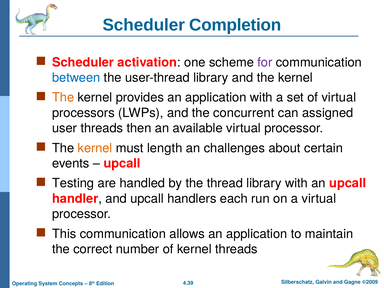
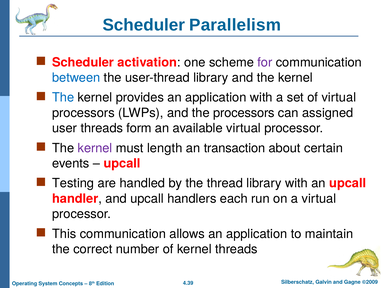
Completion: Completion -> Parallelism (235, 25)
The colour: orange -> blue (63, 97)
the concurrent: concurrent -> processors (244, 113)
then: then -> form (139, 128)
kernel colour: orange -> purple (95, 148)
challenges: challenges -> transaction (234, 148)
